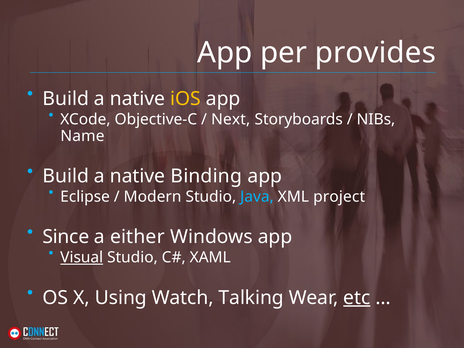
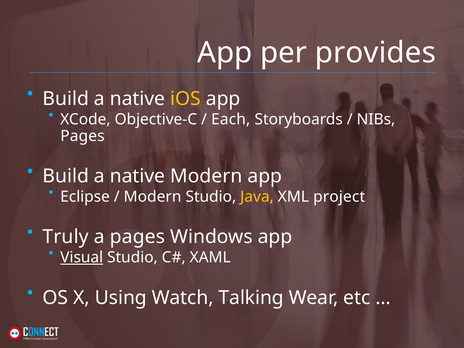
Next: Next -> Each (231, 119)
Name: Name -> Pages (82, 136)
native Binding: Binding -> Modern (206, 176)
Java colour: light blue -> yellow (257, 197)
Since: Since -> Truly (66, 237)
a either: either -> pages (137, 237)
etc underline: present -> none (357, 298)
